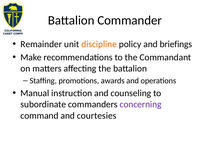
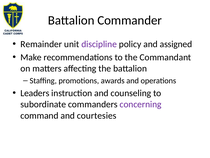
discipline colour: orange -> purple (99, 44)
briefings: briefings -> assigned (176, 44)
Manual: Manual -> Leaders (35, 93)
